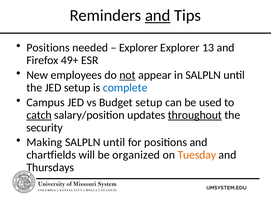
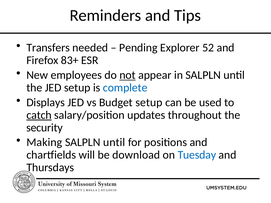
and underline: present -> none (158, 16)
Positions: Positions -> Transfers (48, 48)
Explorer: Explorer -> Pending (138, 48)
13: 13 -> 52 (208, 48)
49+: 49+ -> 83+ (70, 60)
Campus: Campus -> Displays (46, 103)
throughout underline: present -> none (195, 115)
organized: organized -> download (136, 155)
Tuesday colour: orange -> blue (197, 155)
